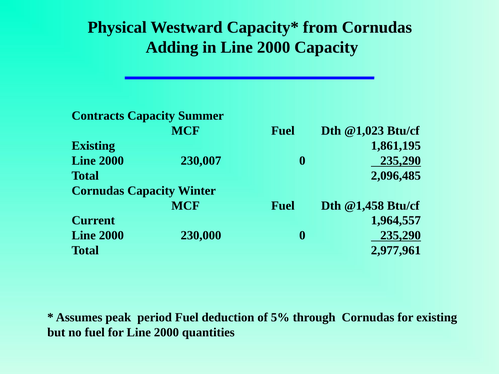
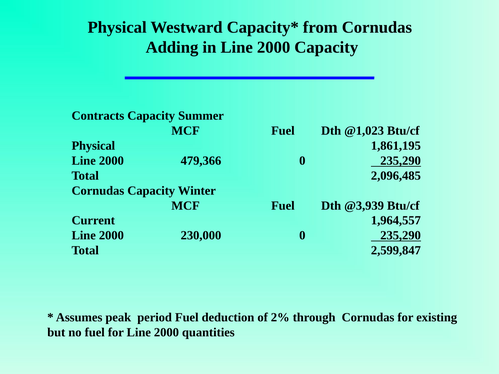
Existing: Existing -> Physical (93, 146)
230,007: 230,007 -> 479,366 (201, 161)
@1,458: @1,458 -> @3,939 (364, 206)
2,977,961: 2,977,961 -> 2,599,847 (396, 251)
5%: 5% -> 2% (280, 318)
